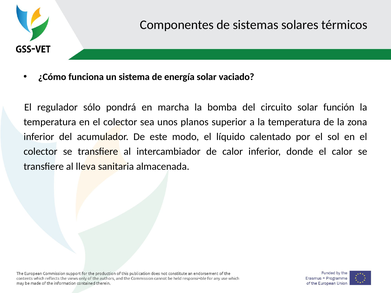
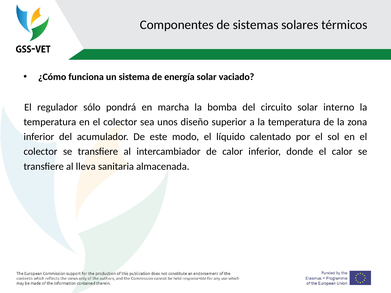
función: función -> interno (339, 107)
planos: planos -> diseño (195, 122)
